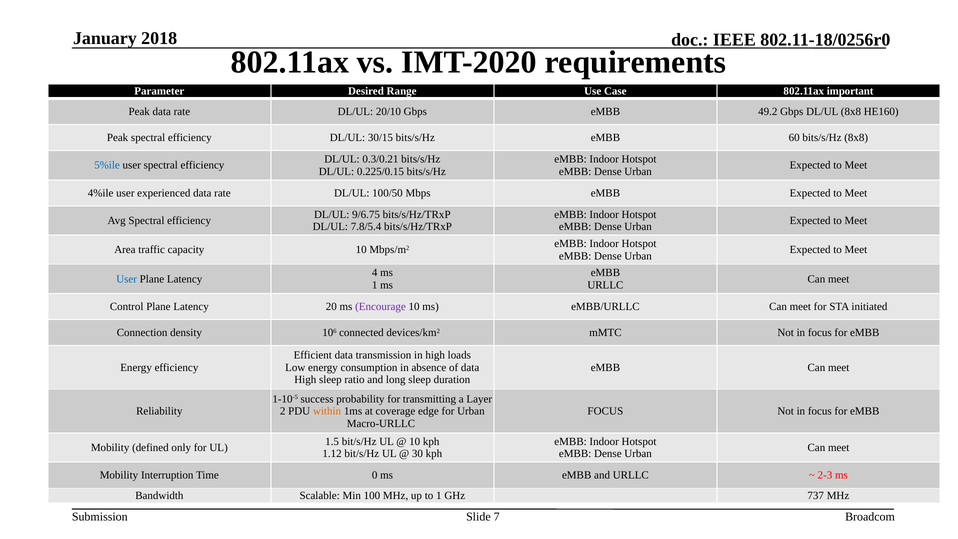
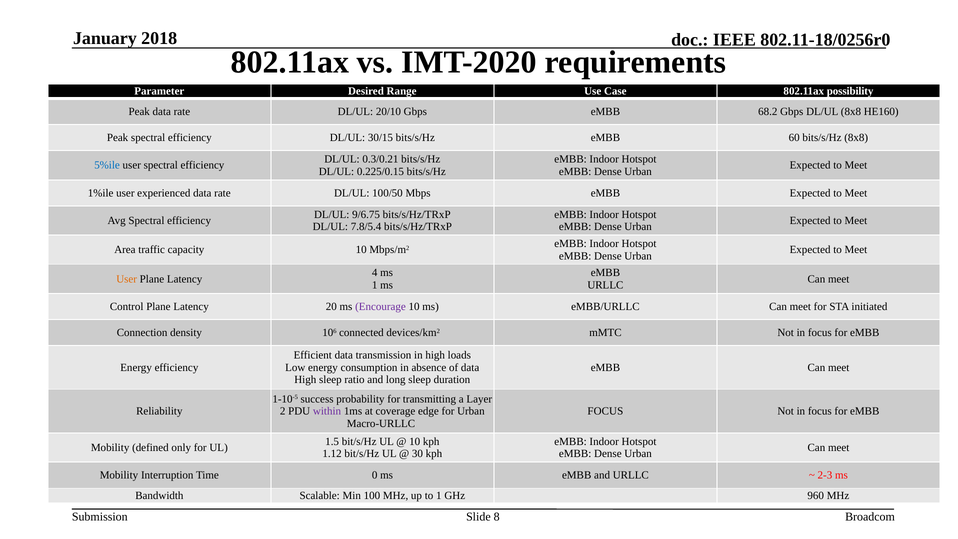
important: important -> possibility (850, 91)
49.2: 49.2 -> 68.2 (768, 112)
4%ile: 4%ile -> 1%ile (101, 193)
User colour: blue -> orange (127, 279)
within colour: orange -> purple (327, 411)
737: 737 -> 960 (816, 496)
7: 7 -> 8 (497, 517)
